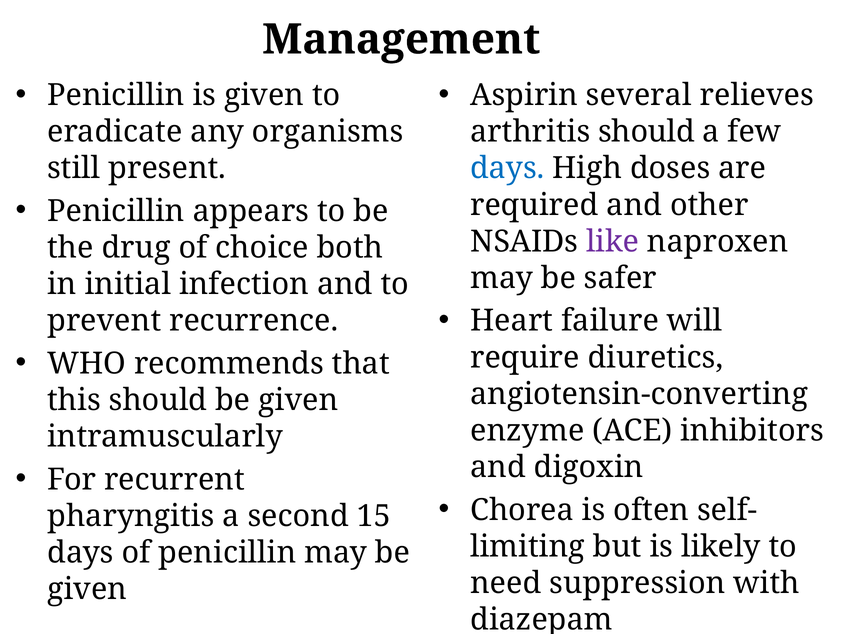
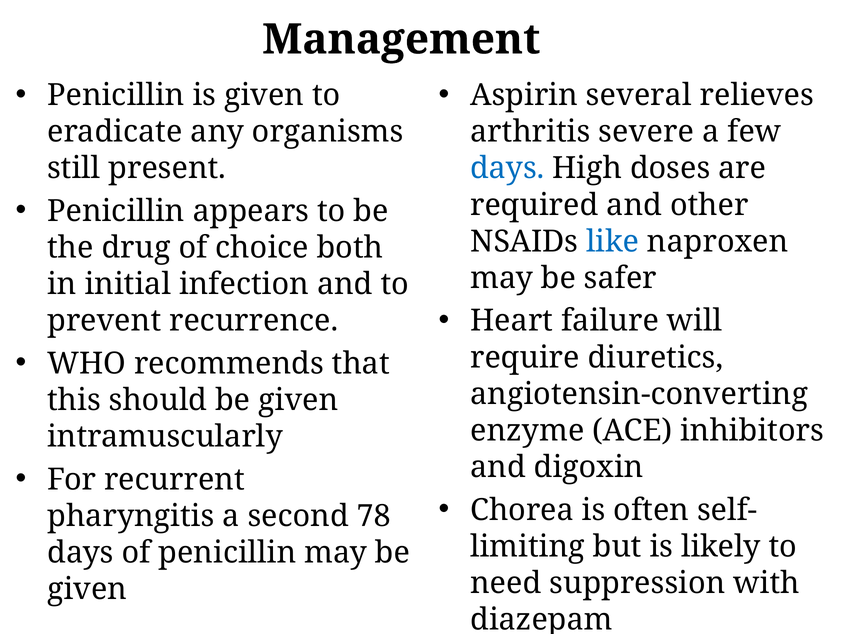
arthritis should: should -> severe (646, 132)
like colour: purple -> blue (613, 242)
15: 15 -> 78 (374, 517)
